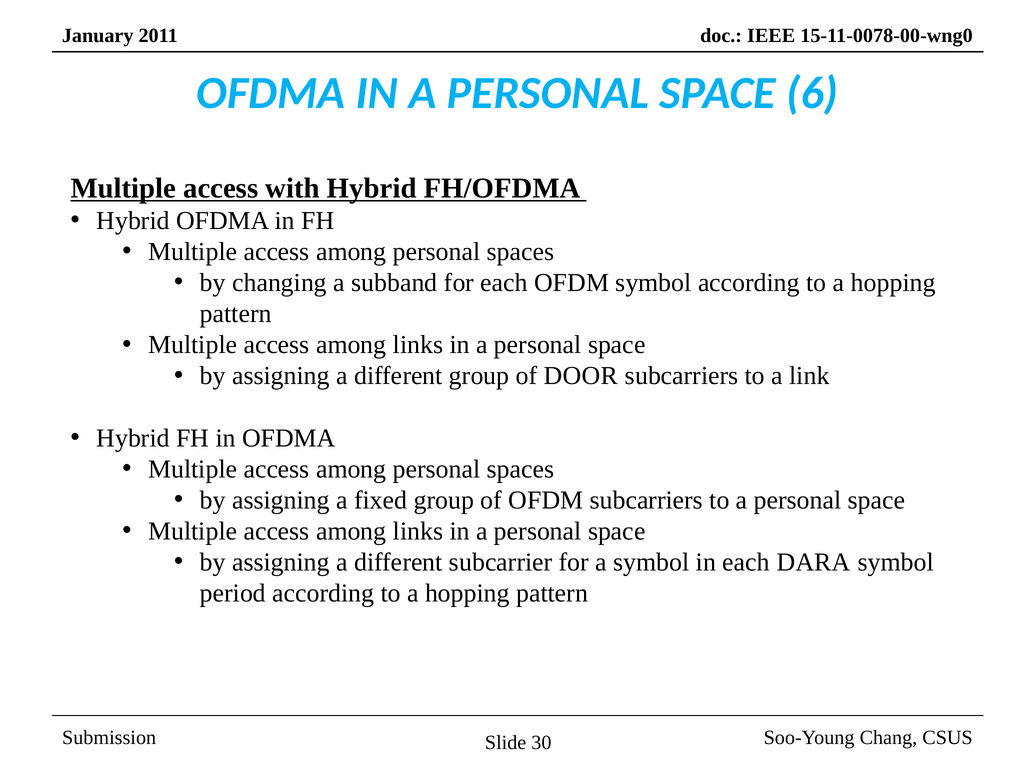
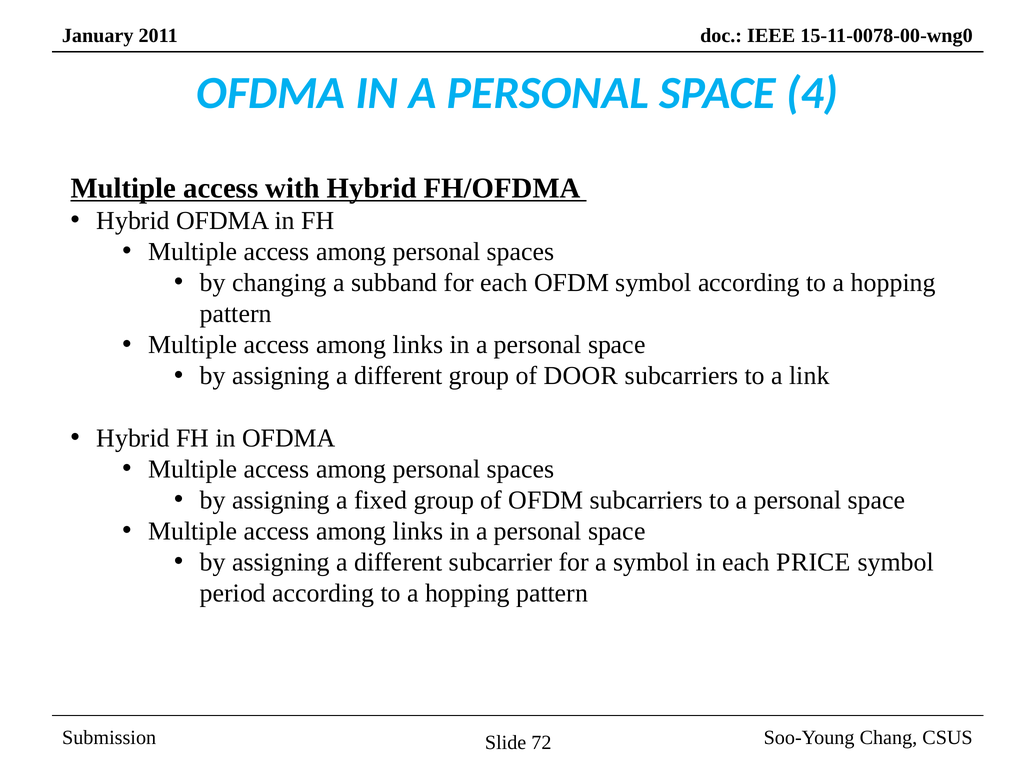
6: 6 -> 4 (812, 93)
DARA: DARA -> PRICE (814, 562)
30: 30 -> 72 (541, 743)
